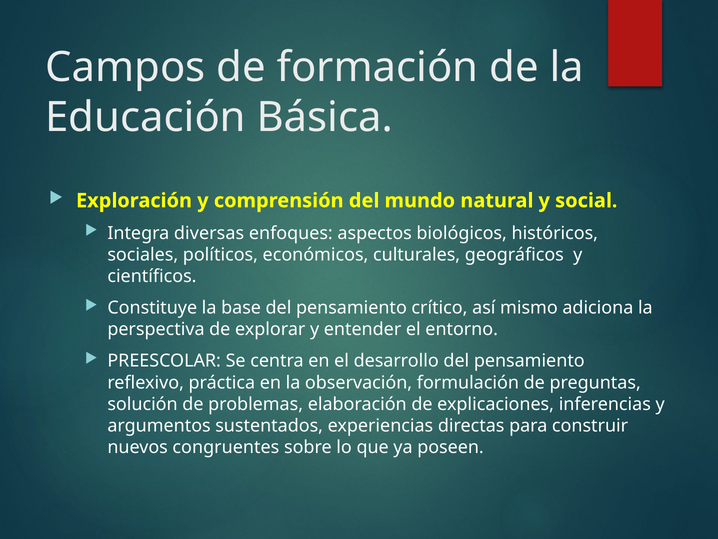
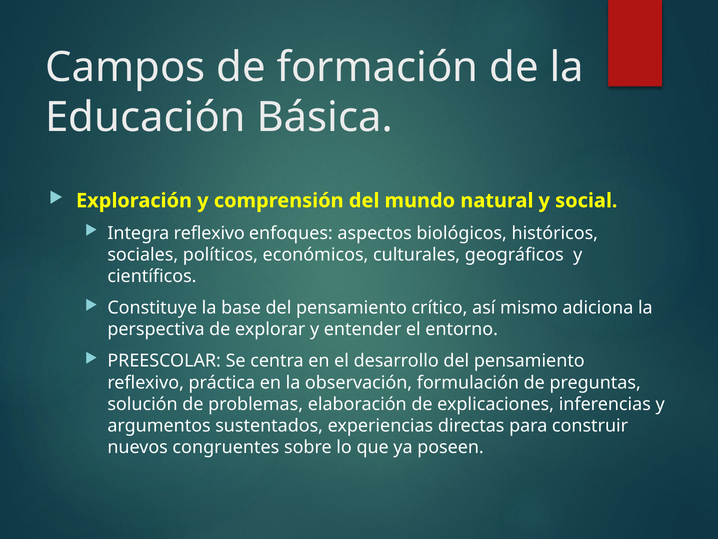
Integra diversas: diversas -> reflexivo (209, 233)
